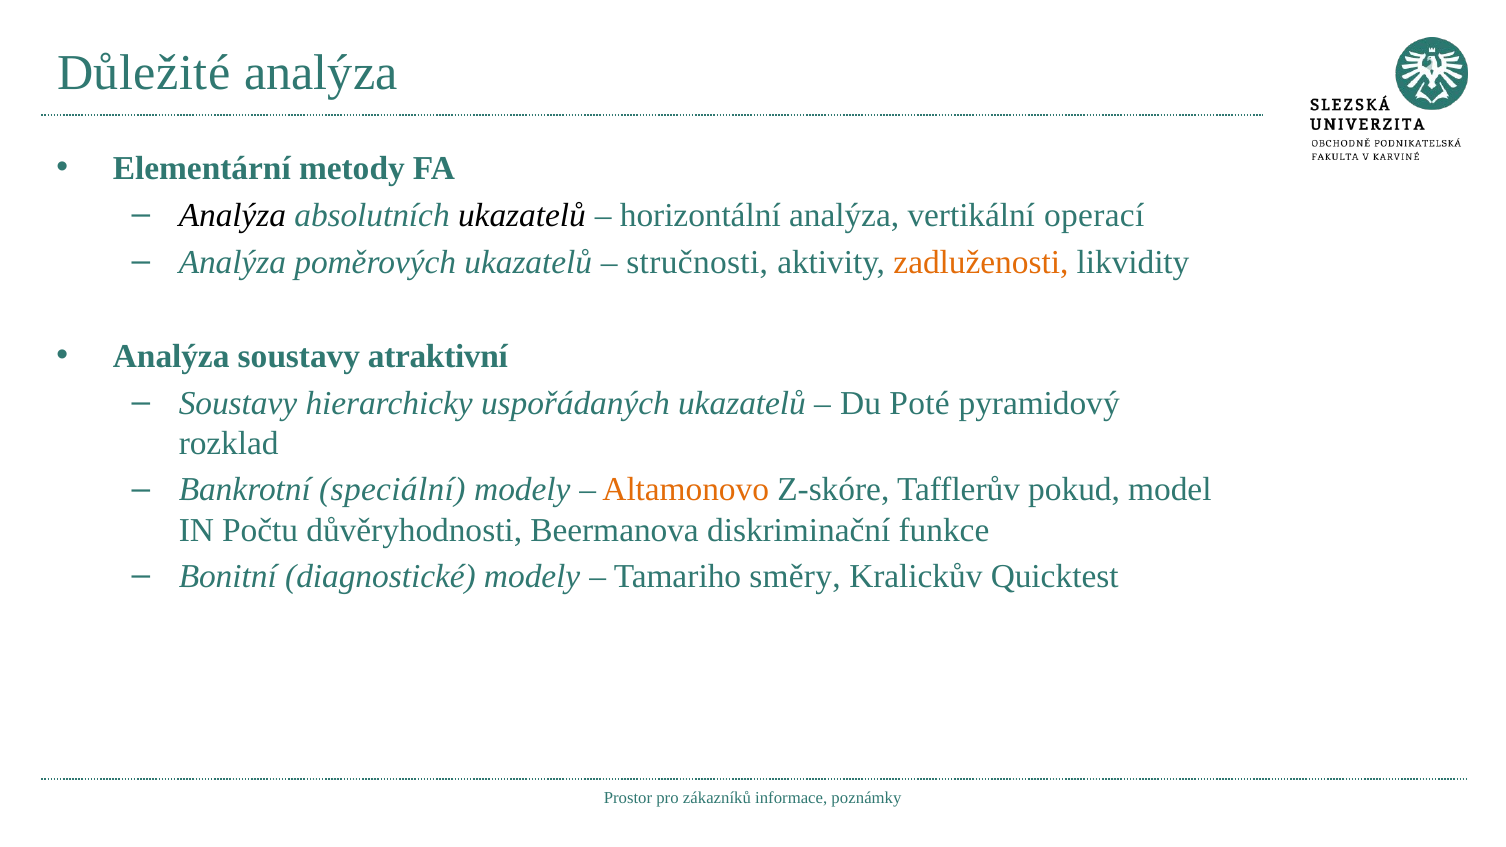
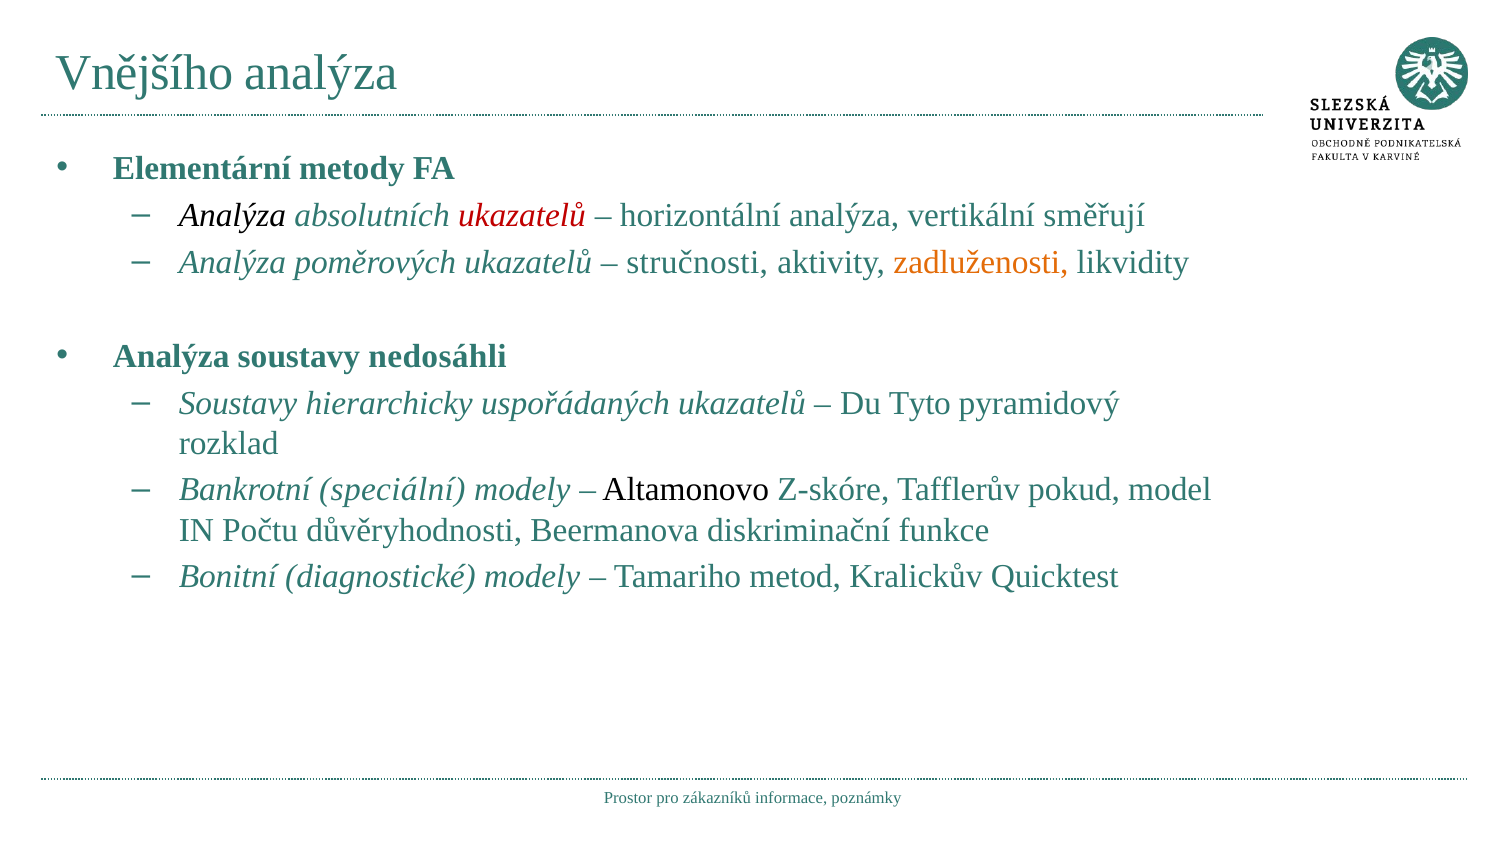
Důležité: Důležité -> Vnějšího (144, 73)
ukazatelů colour: black -> red (522, 216)
operací: operací -> směřují (1094, 216)
atraktivní: atraktivní -> nedosáhli (438, 356)
Poté: Poté -> Tyto (920, 403)
Altamonovo colour: orange -> black (686, 490)
směry: směry -> metod (795, 577)
